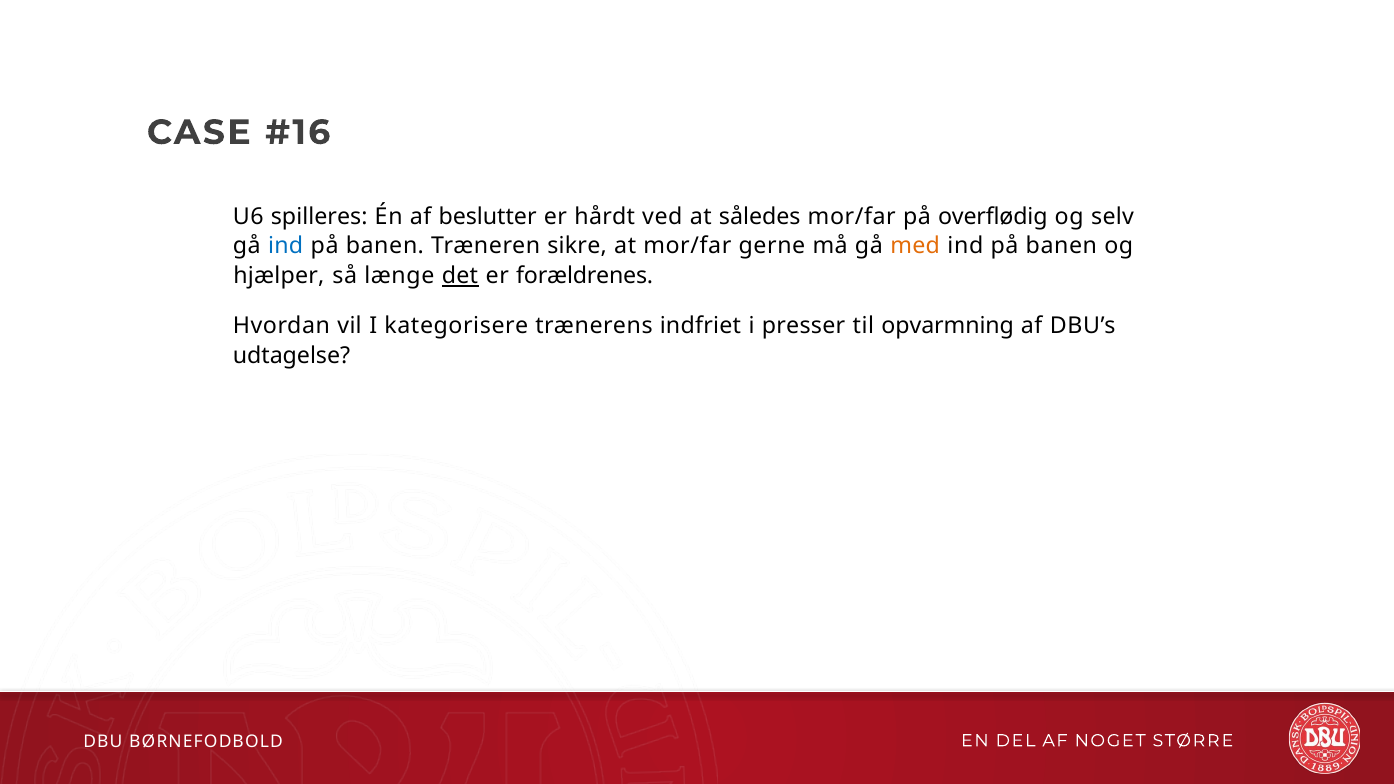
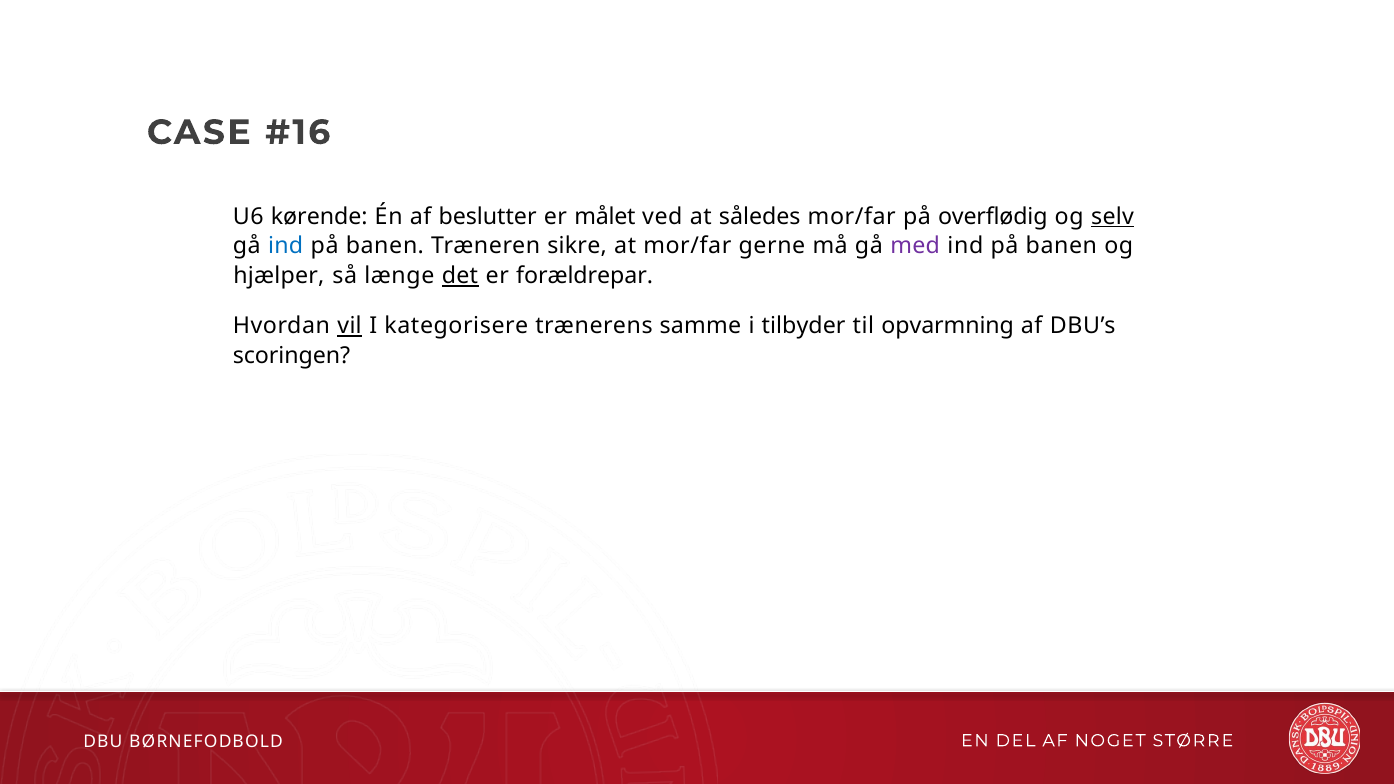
spilleres: spilleres -> kørende (319, 217)
hårdt: hårdt -> målet (605, 217)
selv underline: none -> present (1113, 217)
med colour: orange -> purple (915, 246)
forældrenes: forældrenes -> forældrepar (585, 276)
vil underline: none -> present (350, 326)
indfriet: indfriet -> samme (700, 326)
presser: presser -> tilbyder (804, 326)
udtagelse: udtagelse -> scoringen (292, 356)
